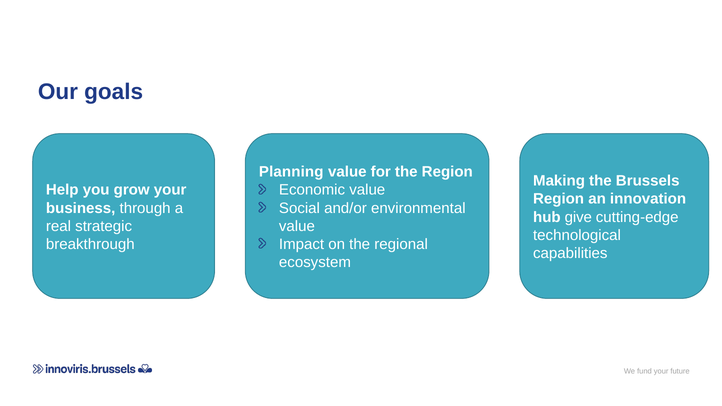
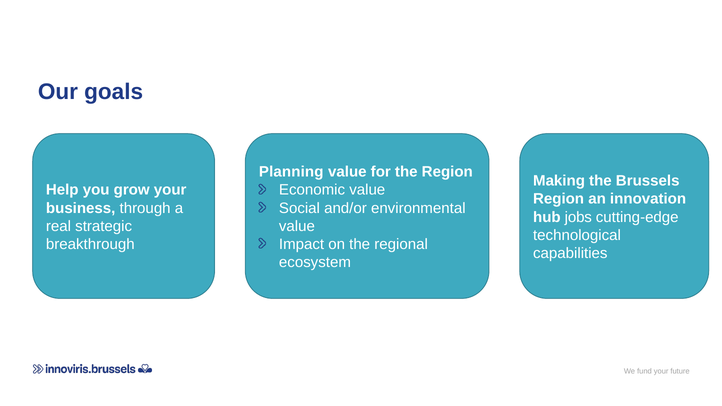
give: give -> jobs (578, 217)
